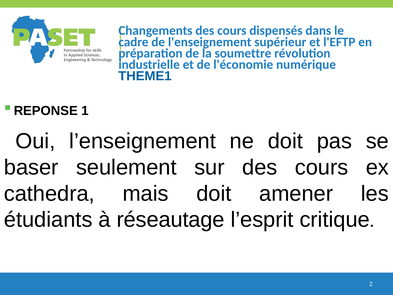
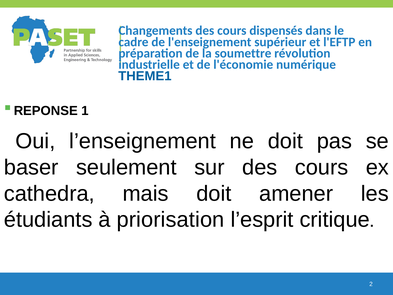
réseautage: réseautage -> priorisation (170, 220)
